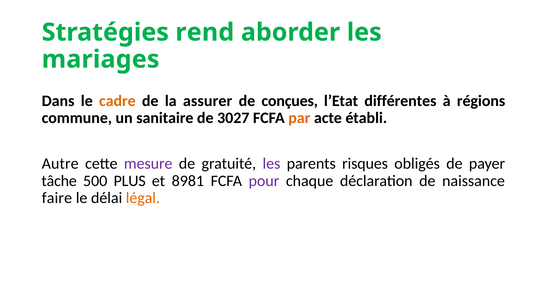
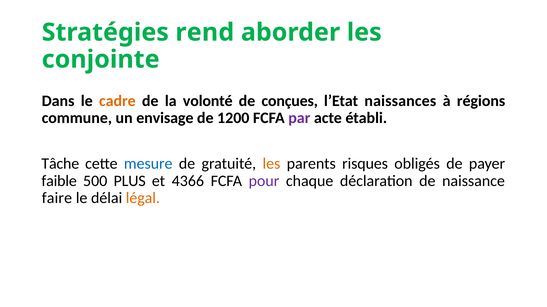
mariages: mariages -> conjointe (101, 59)
assurer: assurer -> volonté (208, 101)
différentes: différentes -> naissances (400, 101)
sanitaire: sanitaire -> envisage (165, 118)
3027: 3027 -> 1200 (233, 118)
par colour: orange -> purple (299, 118)
Autre: Autre -> Tâche (60, 164)
mesure colour: purple -> blue (148, 164)
les colour: purple -> orange (271, 164)
tâche: tâche -> faible (59, 181)
8981: 8981 -> 4366 (188, 181)
